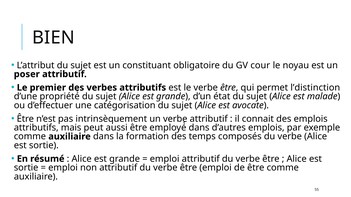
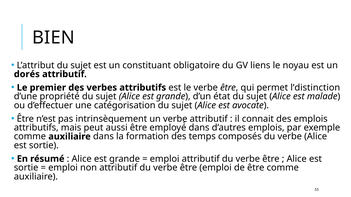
cour: cour -> liens (260, 65)
poser: poser -> dorés (27, 74)
